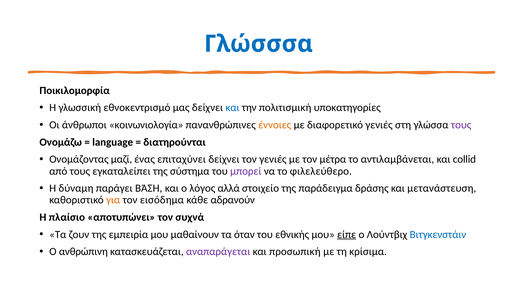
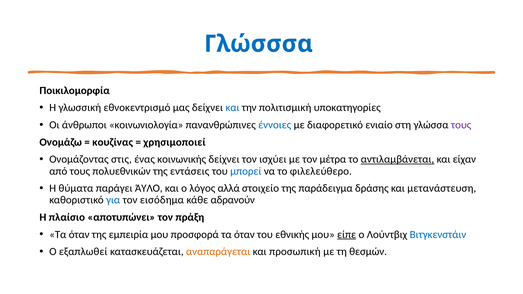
έννοιες colour: orange -> blue (275, 125)
διαφορετικό γενιές: γενιές -> ενιαίο (379, 125)
language: language -> κουζίνας (113, 142)
διατηρούνται: διατηρούνται -> χρησιμοποιεί (175, 142)
μαζί: μαζί -> στις (121, 159)
επιταχύνει: επιταχύνει -> κοινωνικής (182, 159)
τον γενιές: γενιές -> ισχύει (273, 159)
αντιλαμβάνεται underline: none -> present (397, 159)
collid: collid -> είχαν (464, 159)
εγκαταλείπει: εγκαταλείπει -> πολυεθνικών (122, 171)
σύστημα: σύστημα -> εντάσεις (190, 171)
μπορεί colour: purple -> blue (246, 171)
δύναμη: δύναμη -> θύματα (76, 188)
ΒΆΣΗ: ΒΆΣΗ -> ΆΥΛΟ (149, 188)
για colour: orange -> blue (113, 200)
συχνά: συχνά -> πράξη (190, 217)
ζουν: ζουν -> όταν (79, 235)
μαθαίνουν: μαθαίνουν -> προσφορά (195, 235)
ανθρώπινη: ανθρώπινη -> εξαπλωθεί (83, 252)
αναπαράγεται colour: purple -> orange (218, 252)
κρίσιμα: κρίσιμα -> θεσμών (368, 252)
